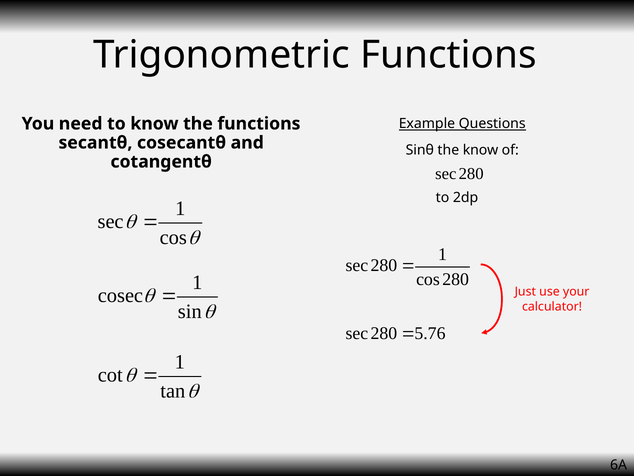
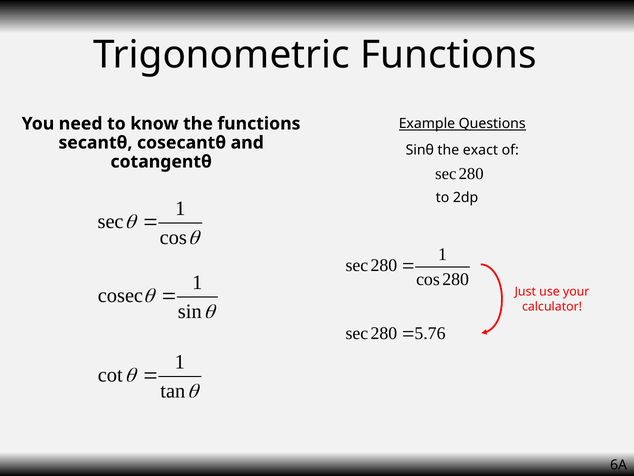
the know: know -> exact (480, 150)
